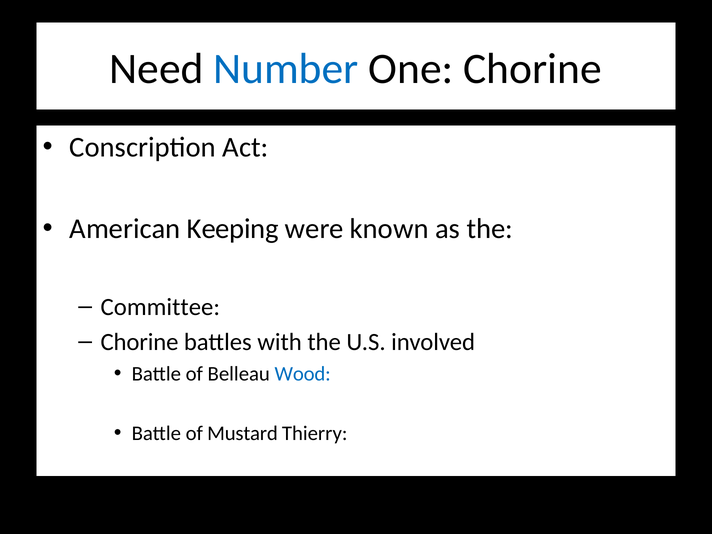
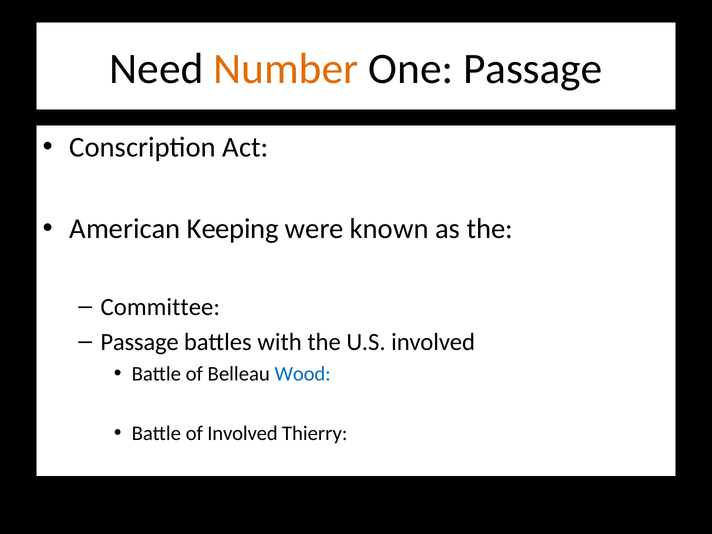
Number colour: blue -> orange (286, 69)
One Chorine: Chorine -> Passage (533, 69)
Chorine: Chorine -> Passage (140, 342)
of Mustard: Mustard -> Involved (243, 433)
